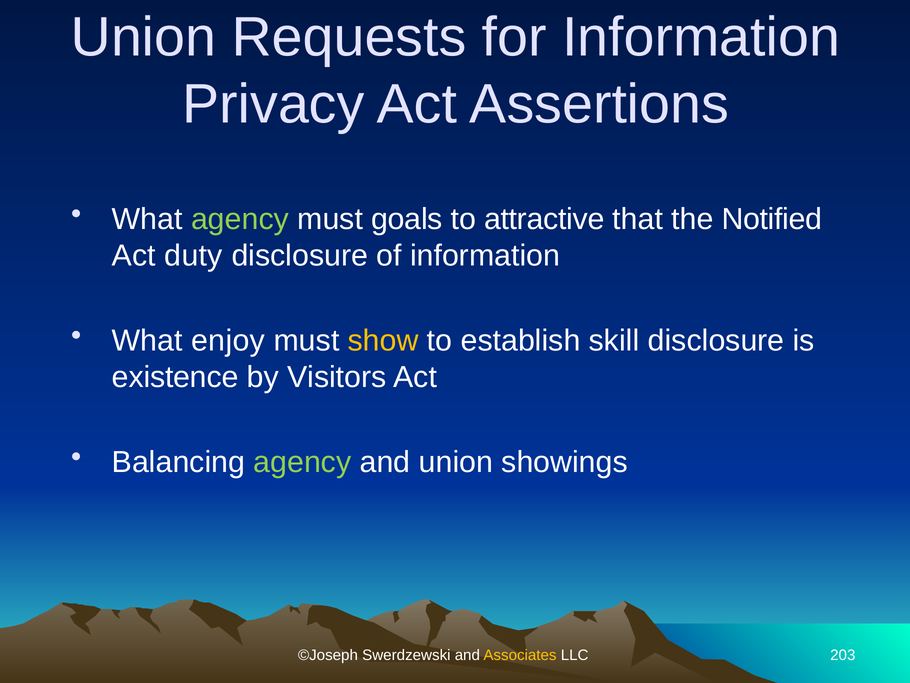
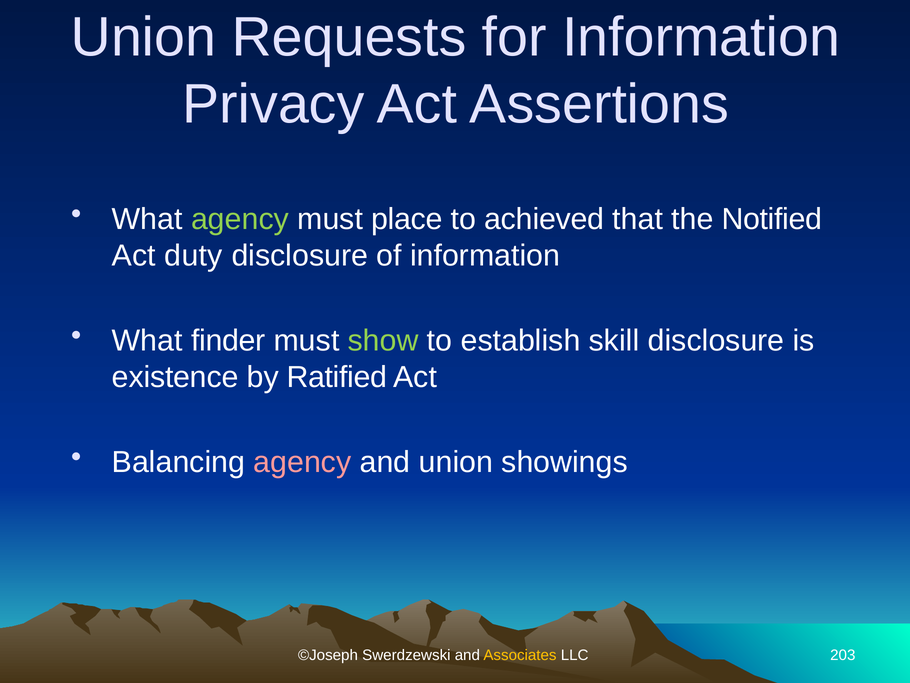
goals: goals -> place (407, 219)
attractive: attractive -> achieved (544, 219)
enjoy: enjoy -> finder (228, 341)
show colour: yellow -> light green (383, 341)
Visitors: Visitors -> Ratified (337, 377)
agency colour: light green -> pink (302, 462)
